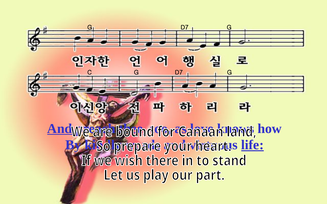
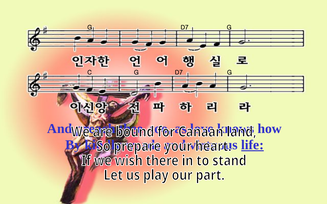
And underline: present -> none (60, 129)
